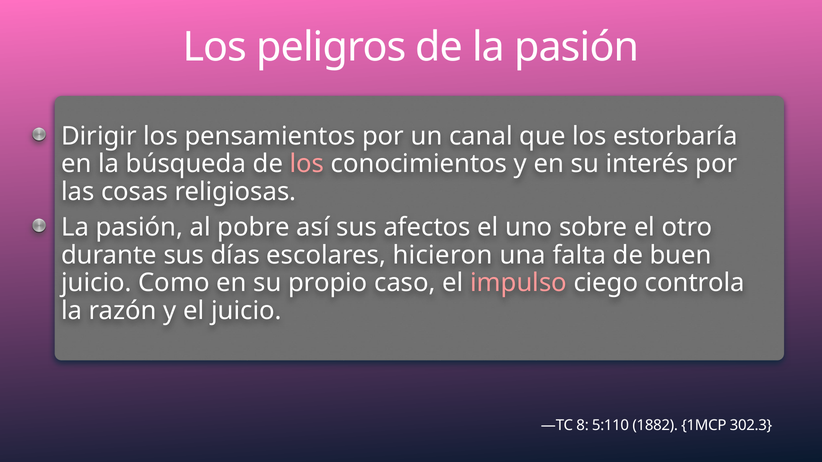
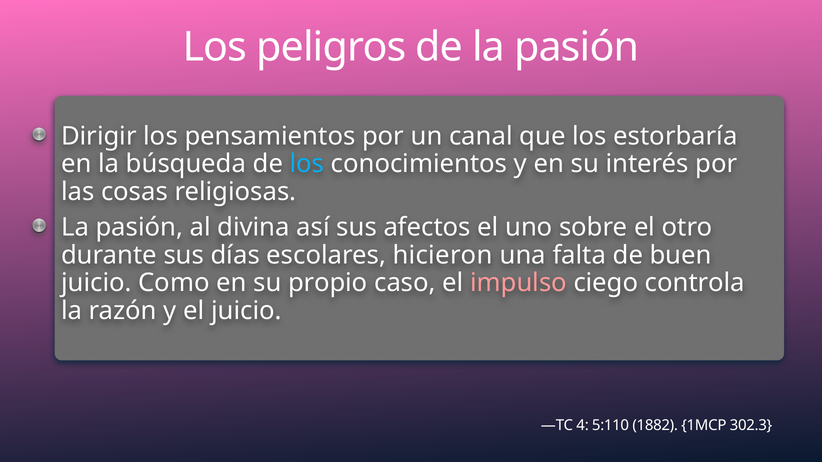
los colour: pink -> light blue (307, 164)
pobre: pobre -> divina (254, 227)
8: 8 -> 4 (583, 426)
